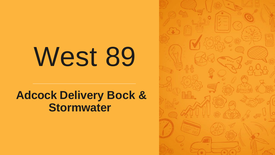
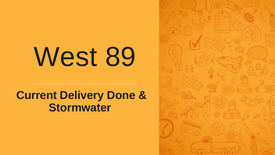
Adcock: Adcock -> Current (37, 95)
Bock: Bock -> Done (121, 95)
